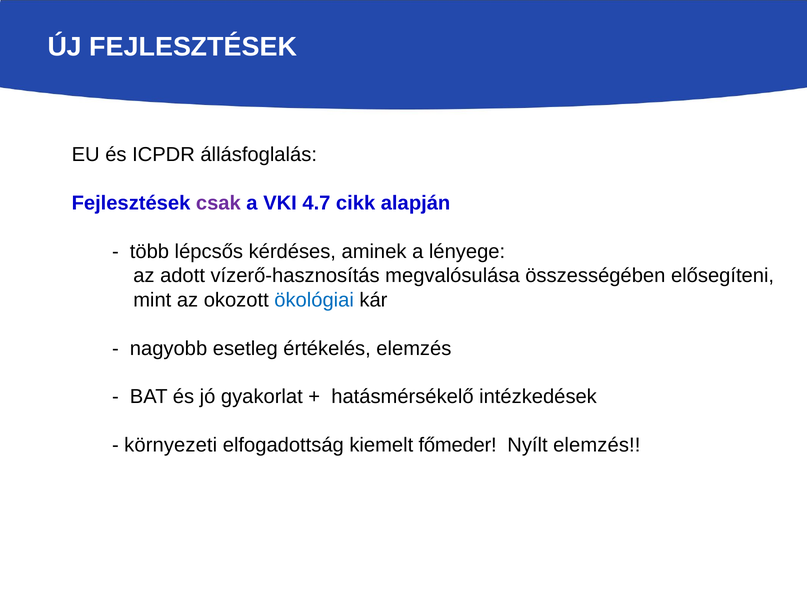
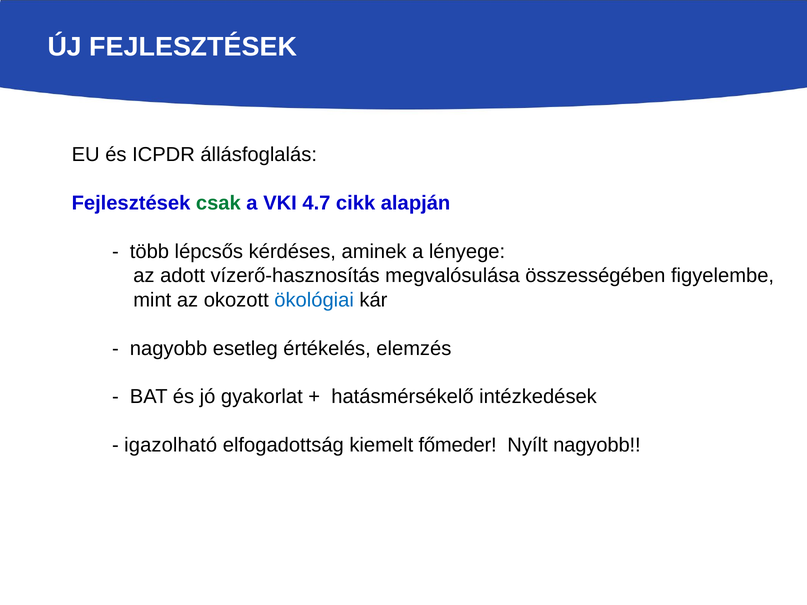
csak colour: purple -> green (218, 203)
elősegíteni: elősegíteni -> figyelembe (723, 276)
környezeti: környezeti -> igazolható (171, 445)
Nyílt elemzés: elemzés -> nagyobb (597, 445)
